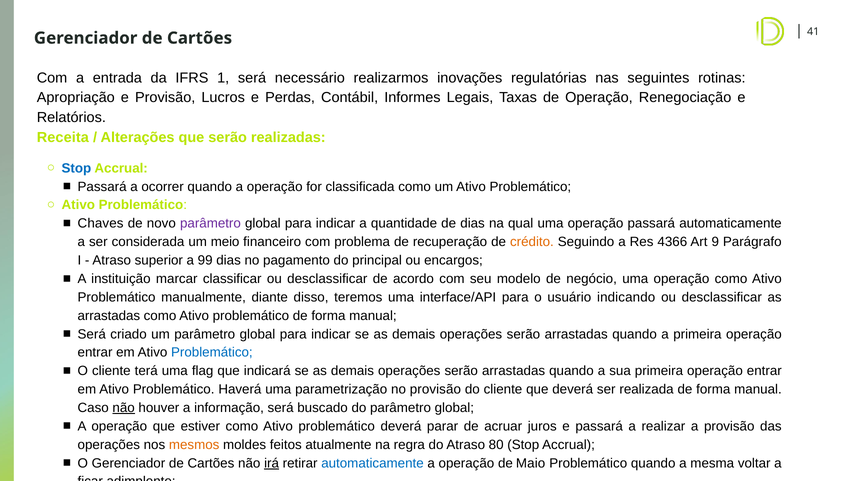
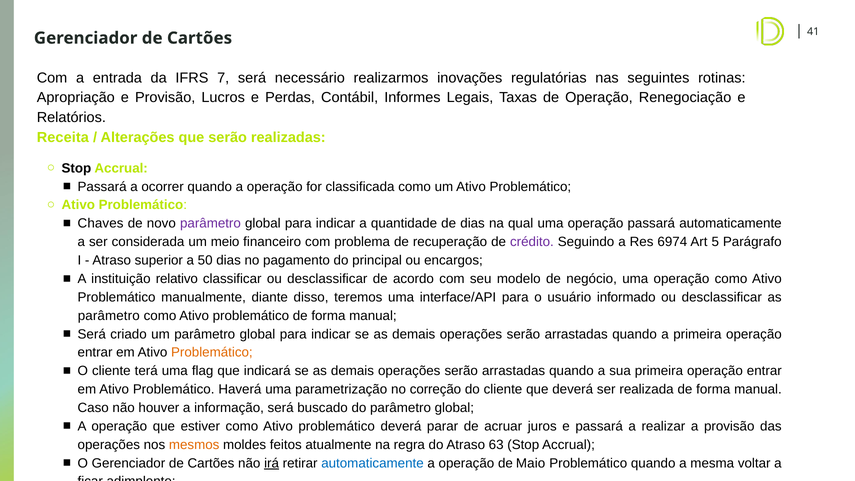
1: 1 -> 7 (223, 78)
Stop colour: blue -> black (76, 168)
crédito colour: orange -> purple (532, 242)
4366: 4366 -> 6974 (672, 242)
9: 9 -> 5 (715, 242)
99: 99 -> 50 (205, 260)
marcar: marcar -> relativo (177, 279)
indicando: indicando -> informado (626, 297)
arrastadas: arrastadas -> parâmetro (109, 316)
Problemático colour: blue -> orange (212, 353)
no provisão: provisão -> correção (435, 389)
não underline: present -> none (124, 408)
80: 80 -> 63 (496, 445)
